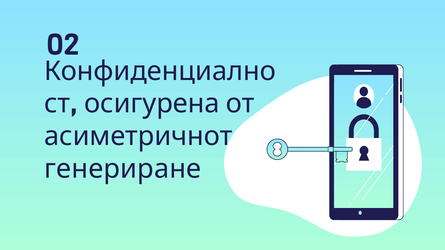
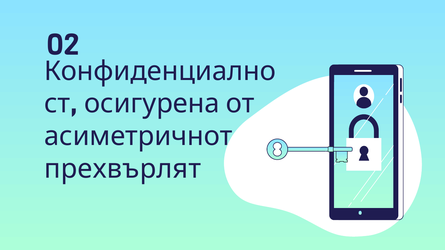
генериране: генериране -> прехвърлят (123, 169)
